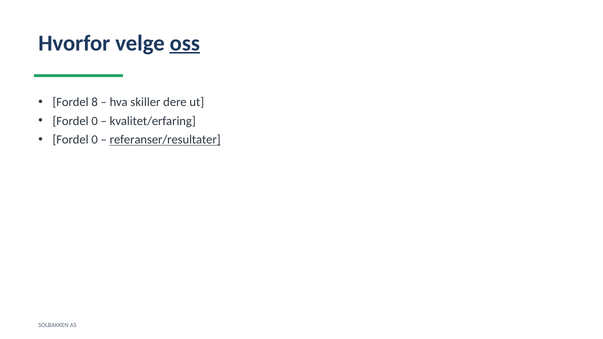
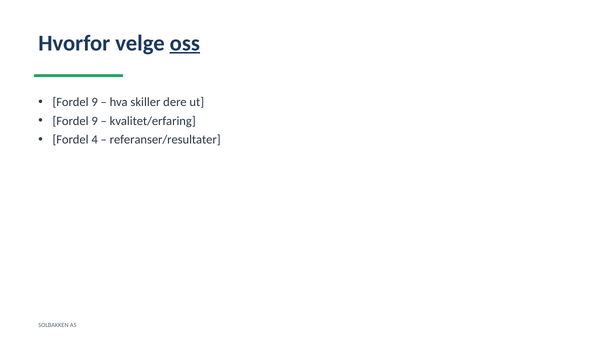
8: 8 -> 9 (95, 102)
0: 0 -> 9 (95, 121)
0: 0 -> 4 (95, 140)
referanser/resultater underline: present -> none (165, 140)
